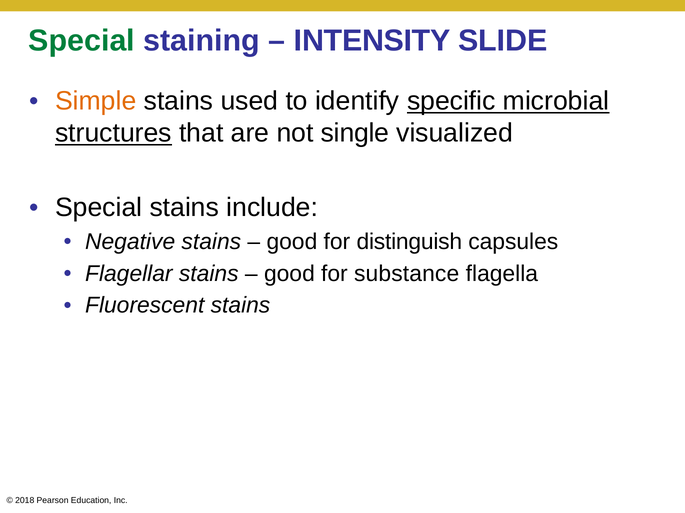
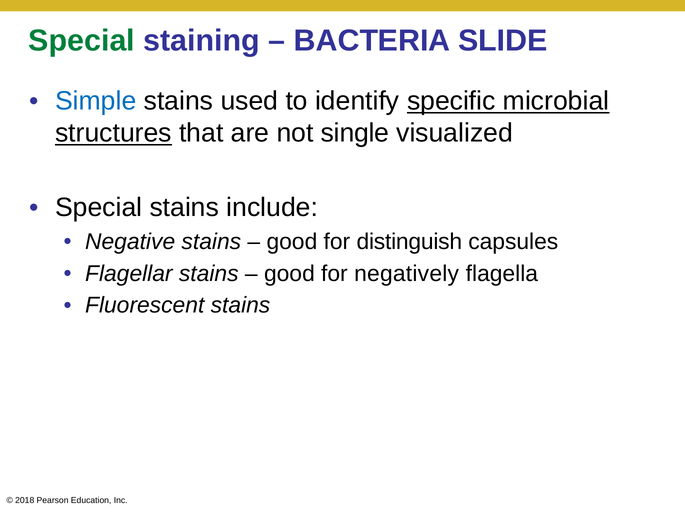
INTENSITY: INTENSITY -> BACTERIA (372, 41)
Simple colour: orange -> blue (96, 101)
substance: substance -> negatively (407, 274)
